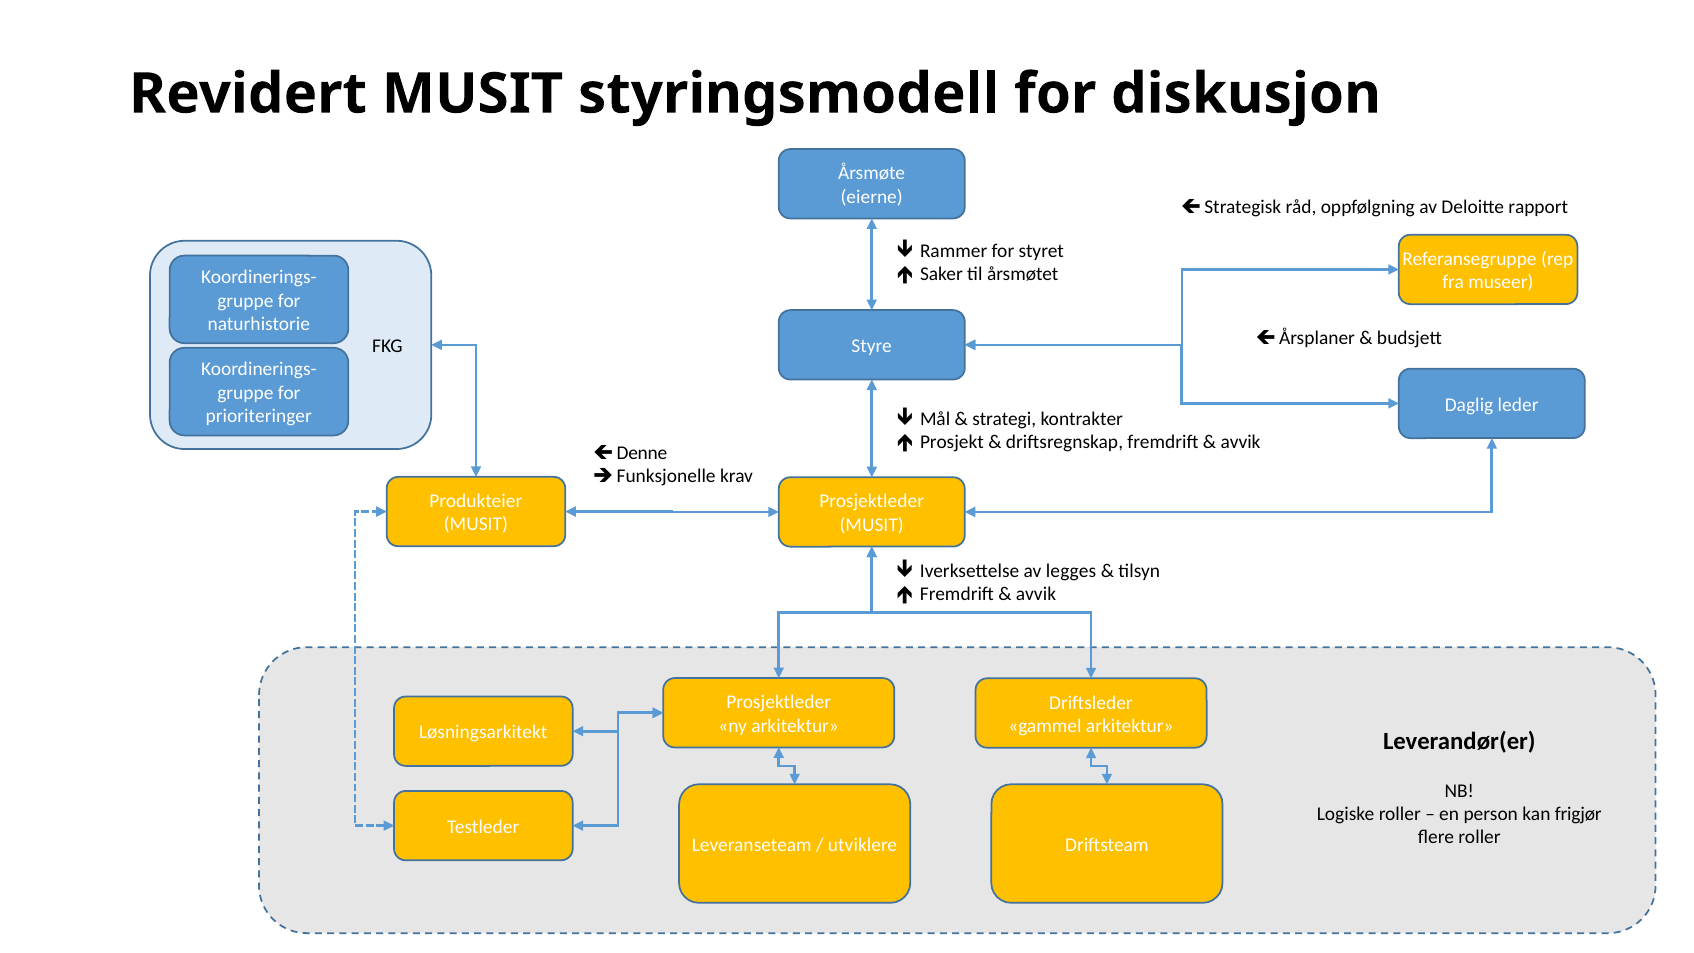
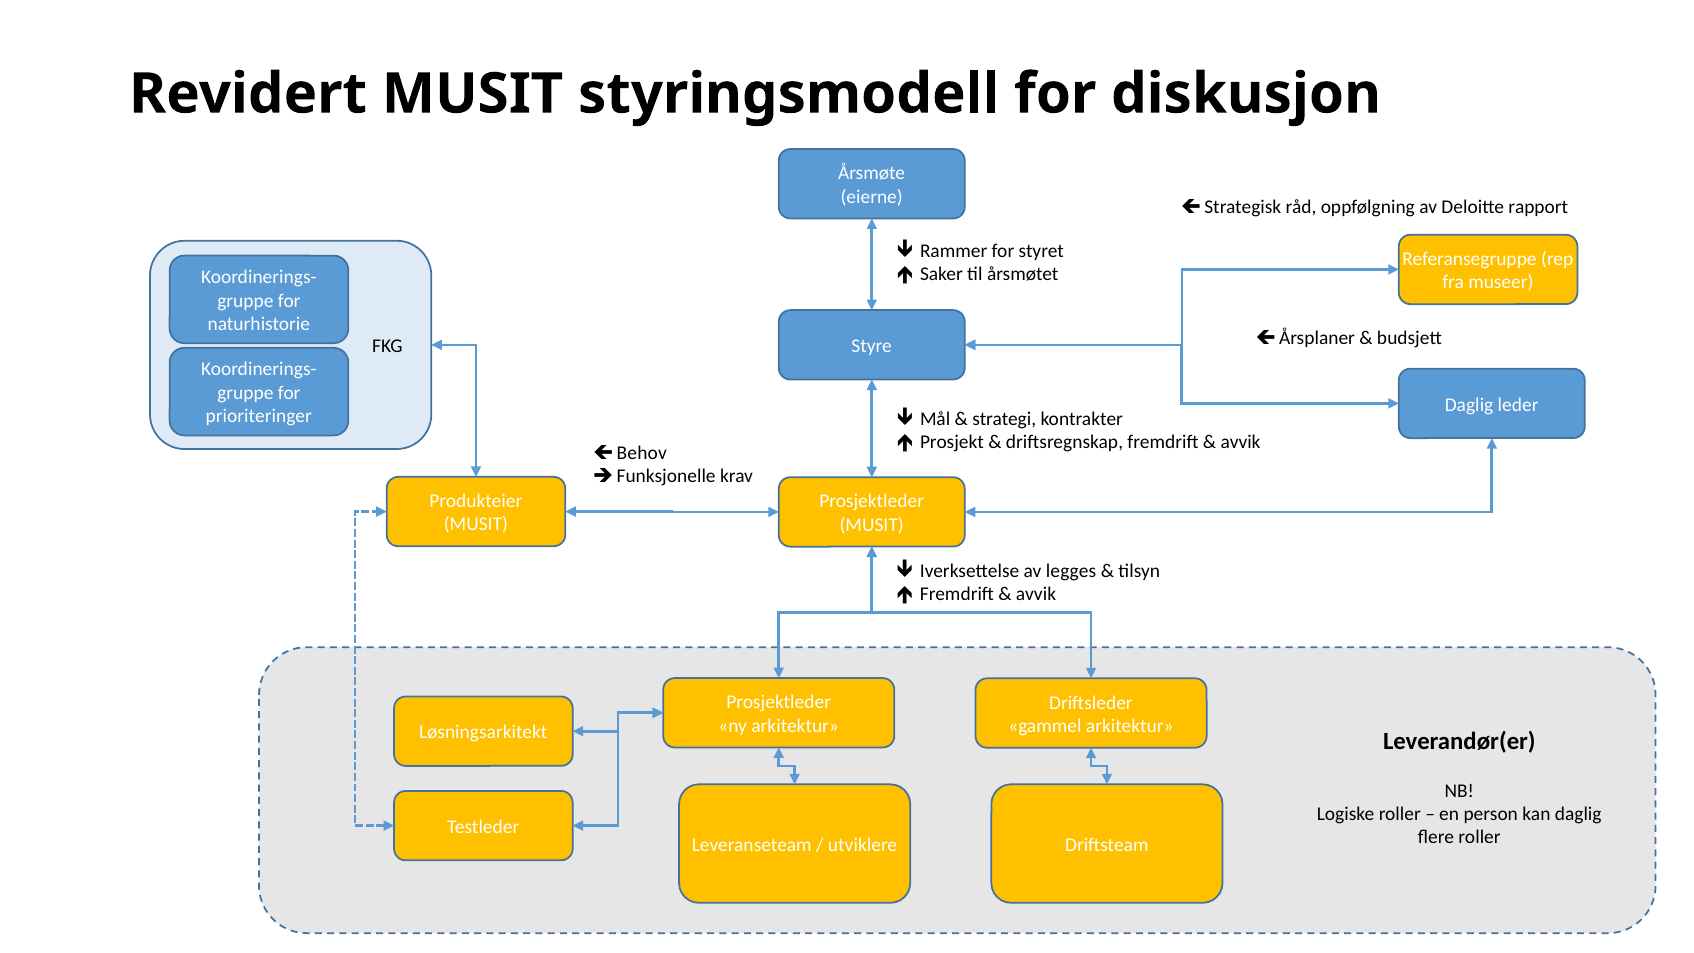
Denne: Denne -> Behov (642, 453)
kan frigjør: frigjør -> daglig (1578, 814)
